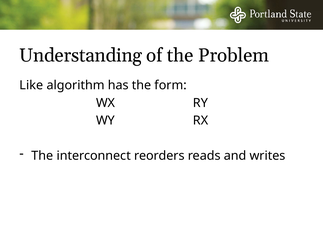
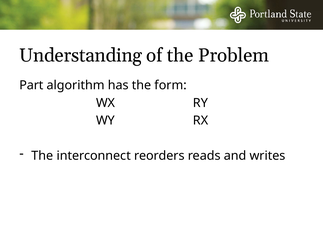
Like: Like -> Part (31, 85)
